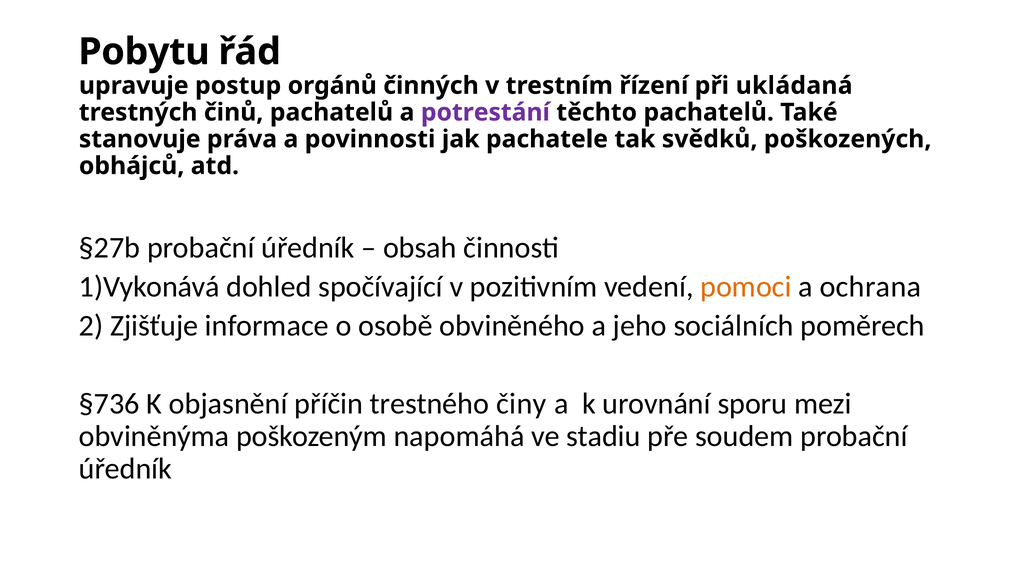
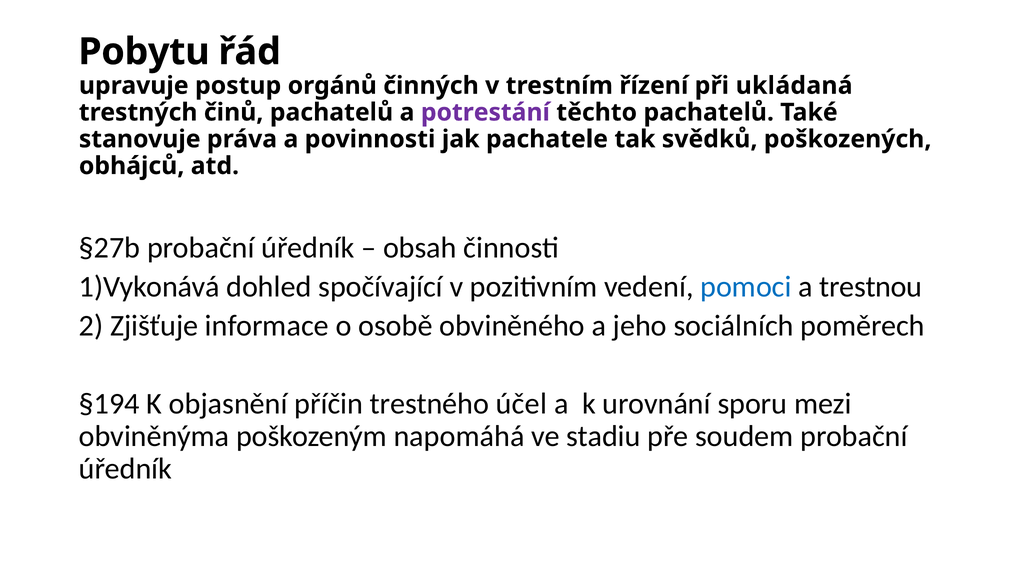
pomoci colour: orange -> blue (746, 287)
ochrana: ochrana -> trestnou (871, 287)
§736: §736 -> §194 (109, 404)
činy: činy -> účel (521, 404)
